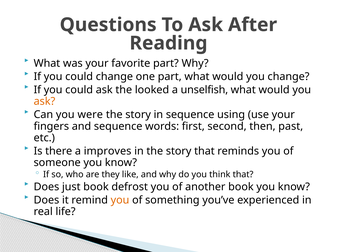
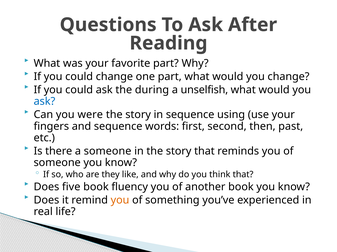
looked: looked -> during (152, 90)
ask colour: orange -> blue (44, 102)
a improves: improves -> someone (108, 152)
just: just -> five (71, 187)
defrost: defrost -> fluency (130, 187)
